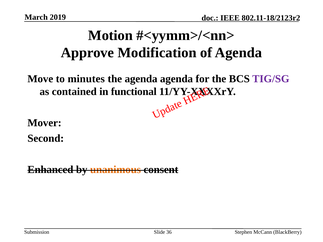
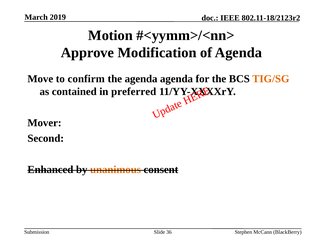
minutes: minutes -> confirm (86, 79)
TIG/SG colour: purple -> orange (271, 79)
functional: functional -> preferred (134, 92)
